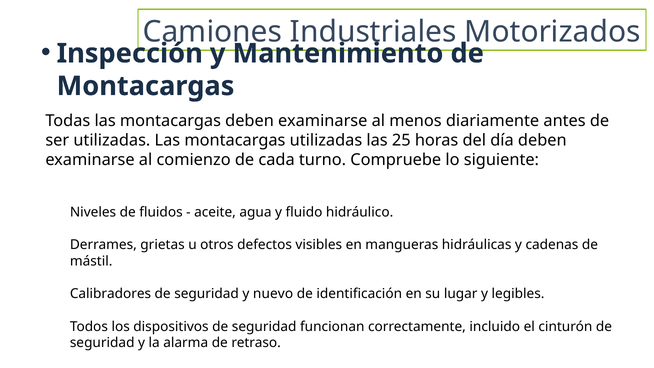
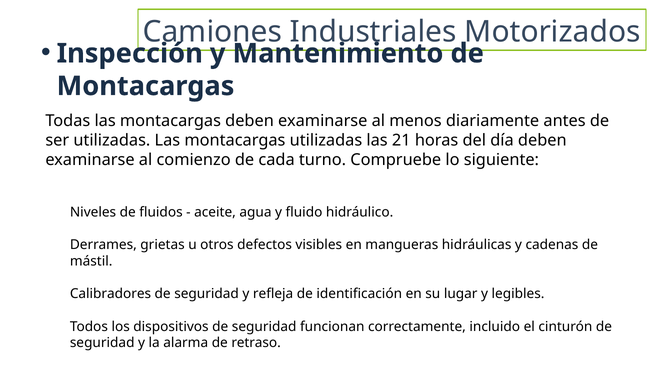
25: 25 -> 21 (401, 140)
nuevo: nuevo -> refleja (273, 294)
